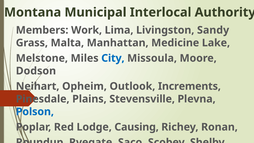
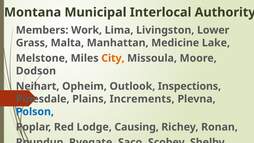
Sandy: Sandy -> Lower (213, 30)
City colour: blue -> orange (113, 58)
Increments: Increments -> Inspections (189, 86)
Stevensville: Stevensville -> Increments (142, 99)
